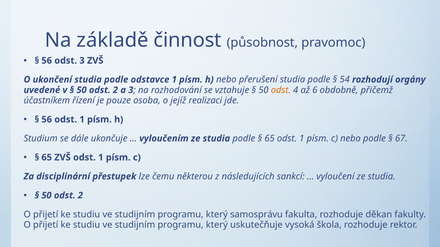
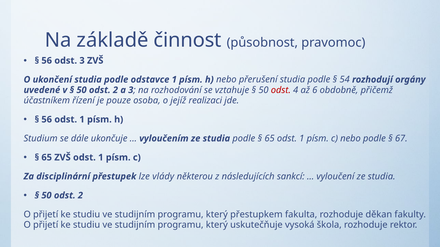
odst colour: orange -> red (281, 90)
čemu: čemu -> vlády (163, 177)
samosprávu: samosprávu -> přestupkem (256, 215)
